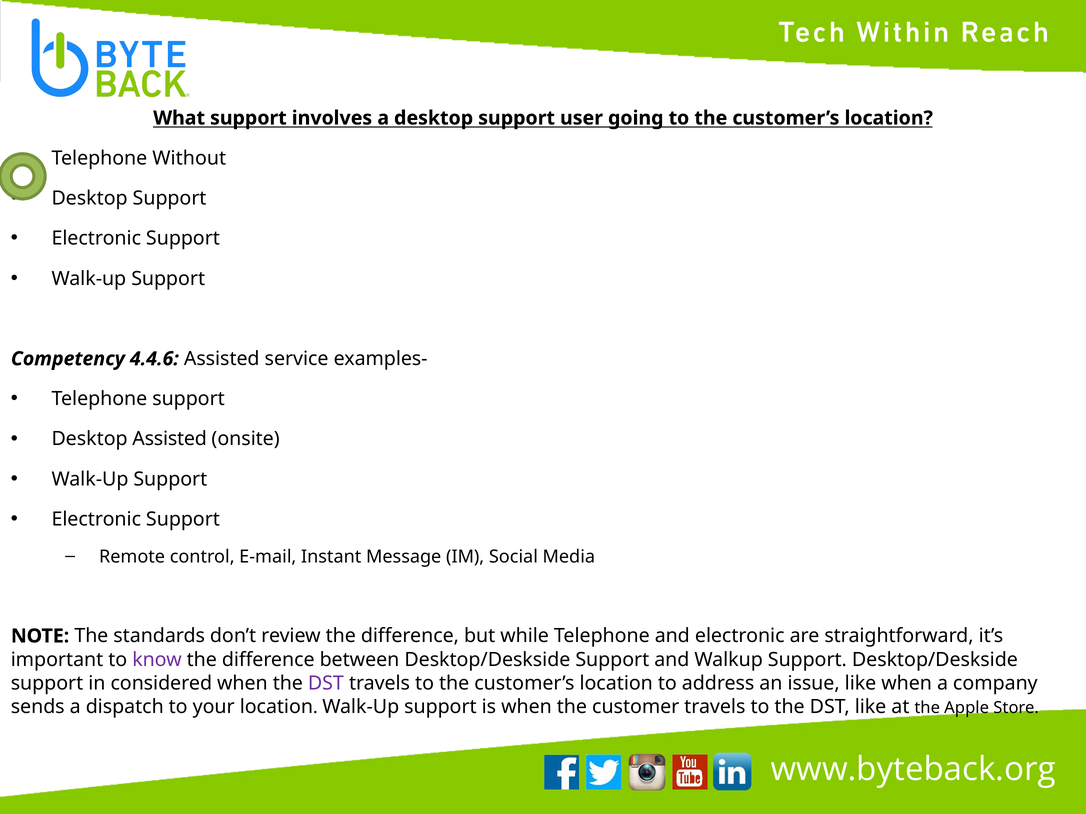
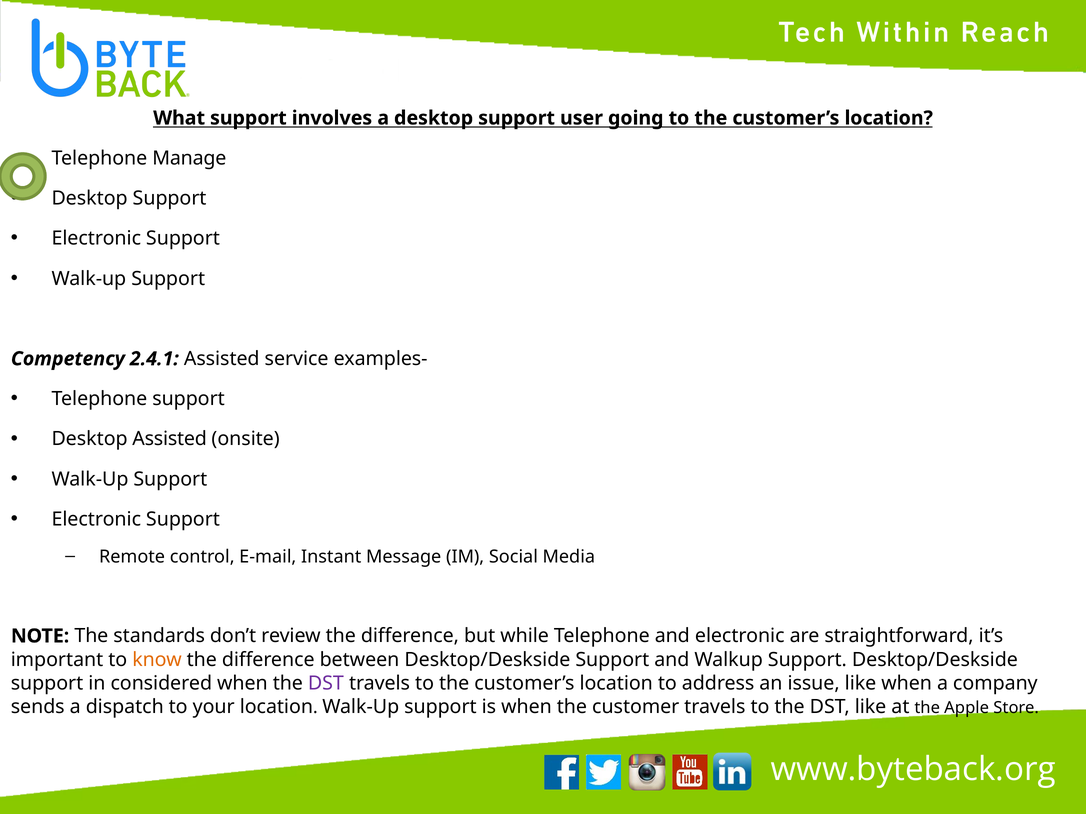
Without: Without -> Manage (189, 158)
4.4.6: 4.4.6 -> 2.4.1 (154, 359)
know colour: purple -> orange (157, 660)
